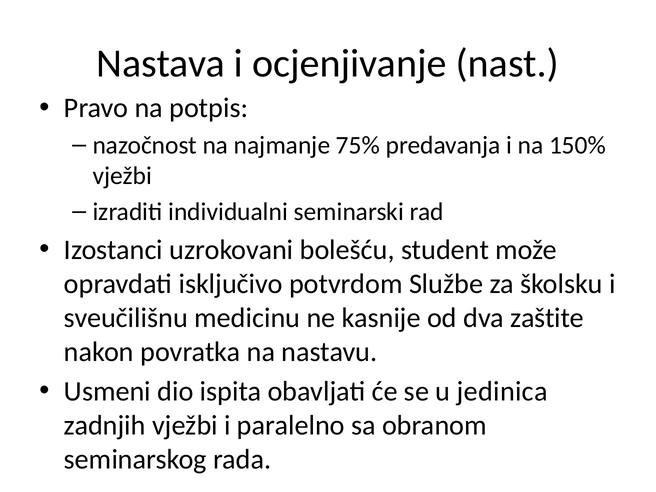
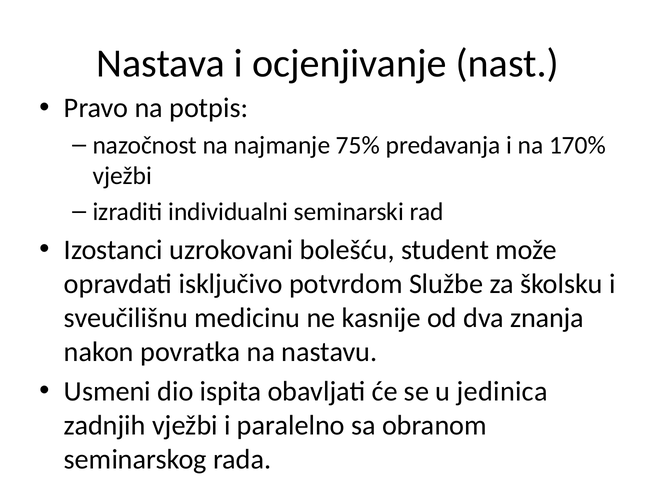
150%: 150% -> 170% (578, 145)
zaštite: zaštite -> znanja (547, 318)
